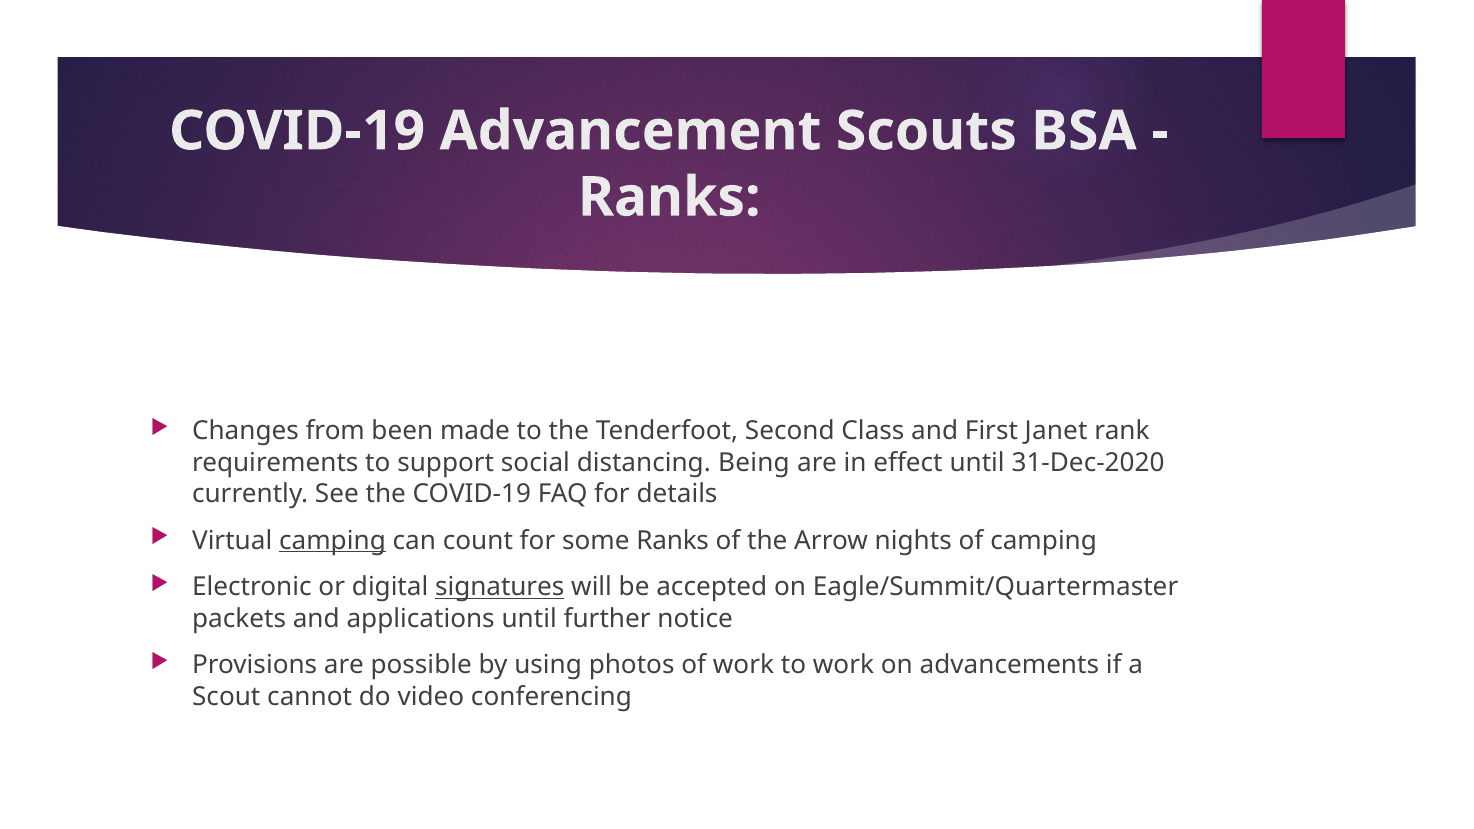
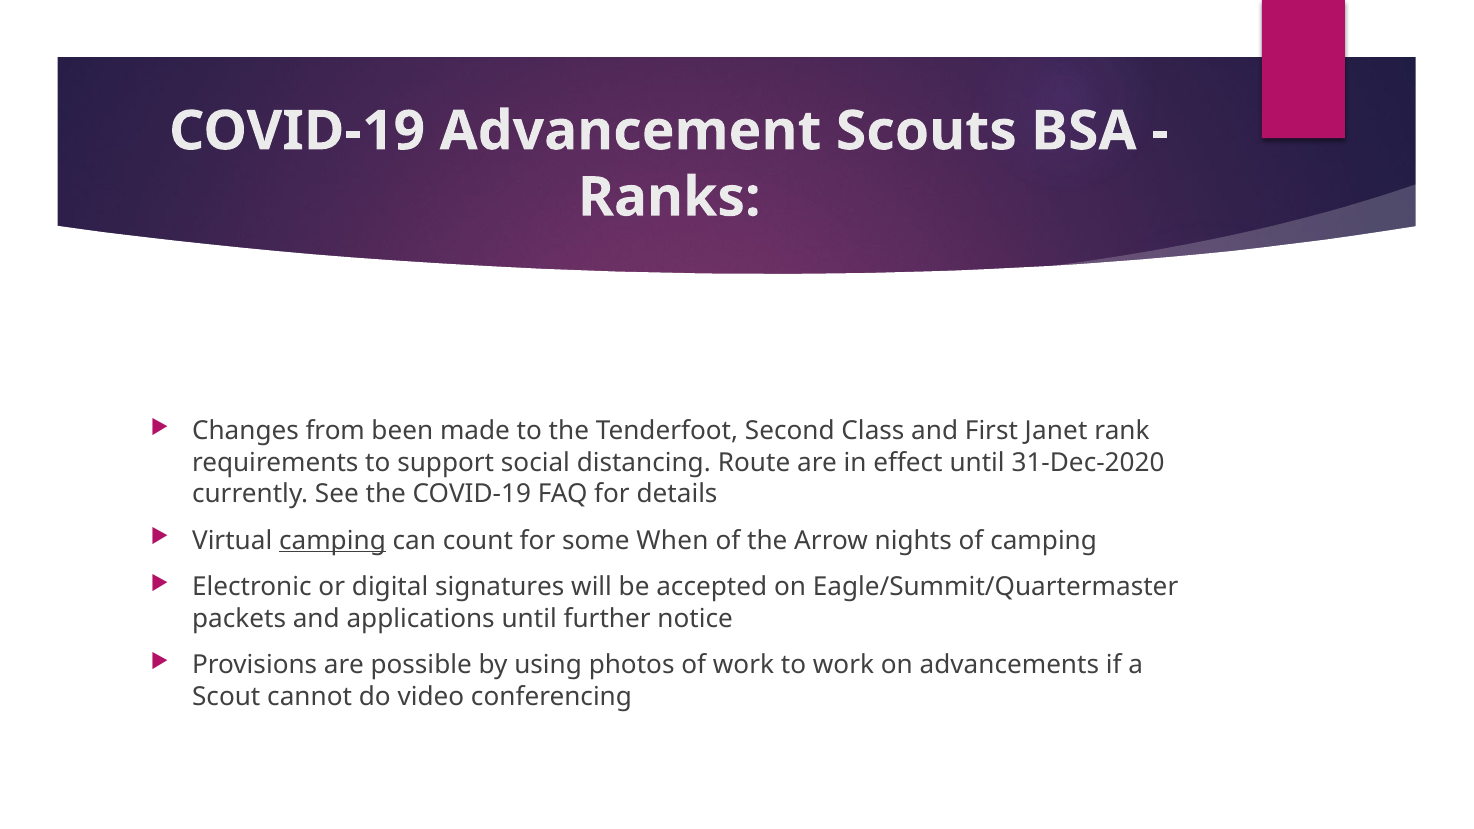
Being: Being -> Route (754, 463)
some Ranks: Ranks -> When (672, 541)
signatures underline: present -> none (500, 587)
